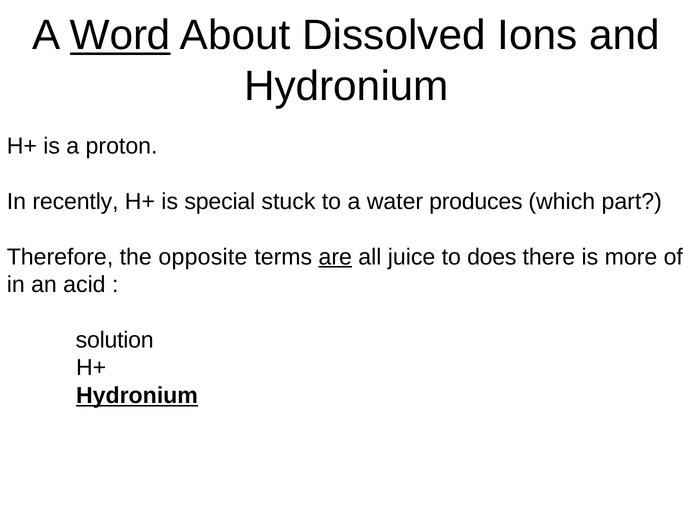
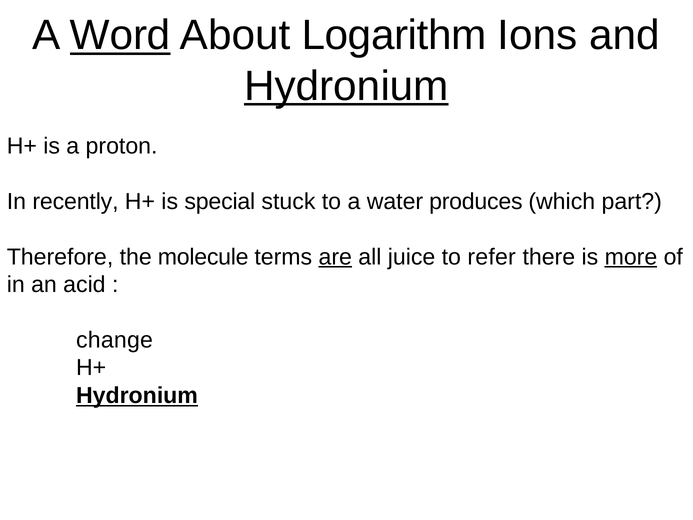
Dissolved: Dissolved -> Logarithm (394, 35)
Hydronium underline: none -> present (346, 86)
opposite: opposite -> molecule (203, 257)
does: does -> refer (492, 257)
more underline: none -> present (631, 257)
solution: solution -> change (115, 340)
